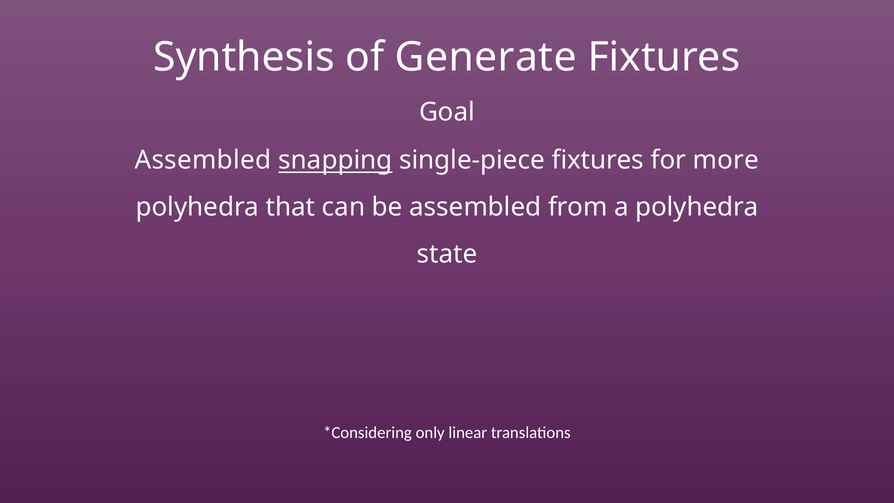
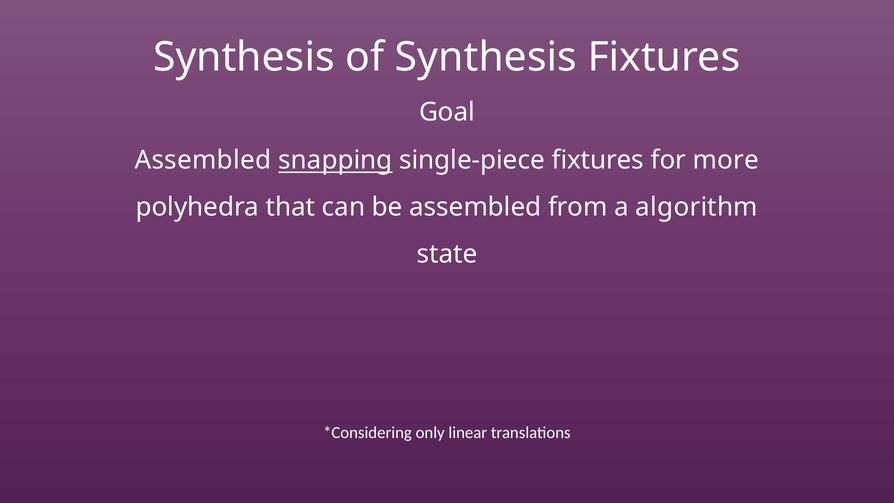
of Generate: Generate -> Synthesis (486, 57)
a polyhedra: polyhedra -> algorithm (697, 207)
